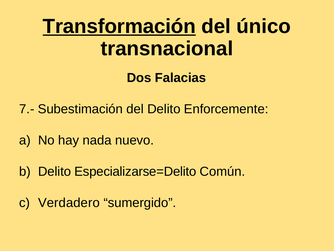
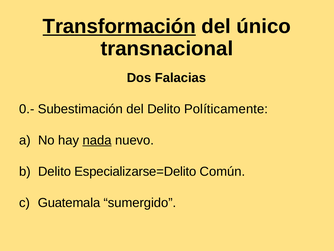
7.-: 7.- -> 0.- (27, 109)
Enforcemente: Enforcemente -> Políticamente (226, 109)
nada underline: none -> present (97, 140)
Verdadero: Verdadero -> Guatemala (69, 202)
